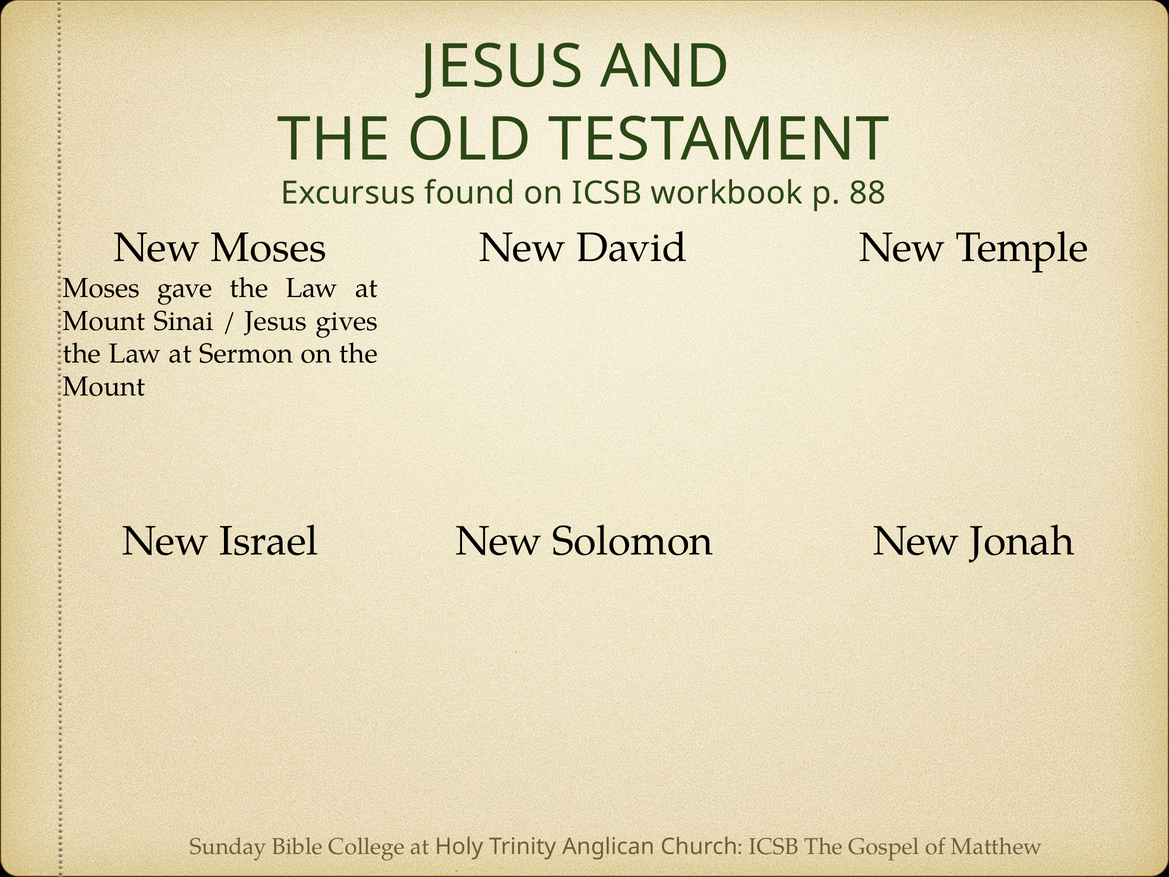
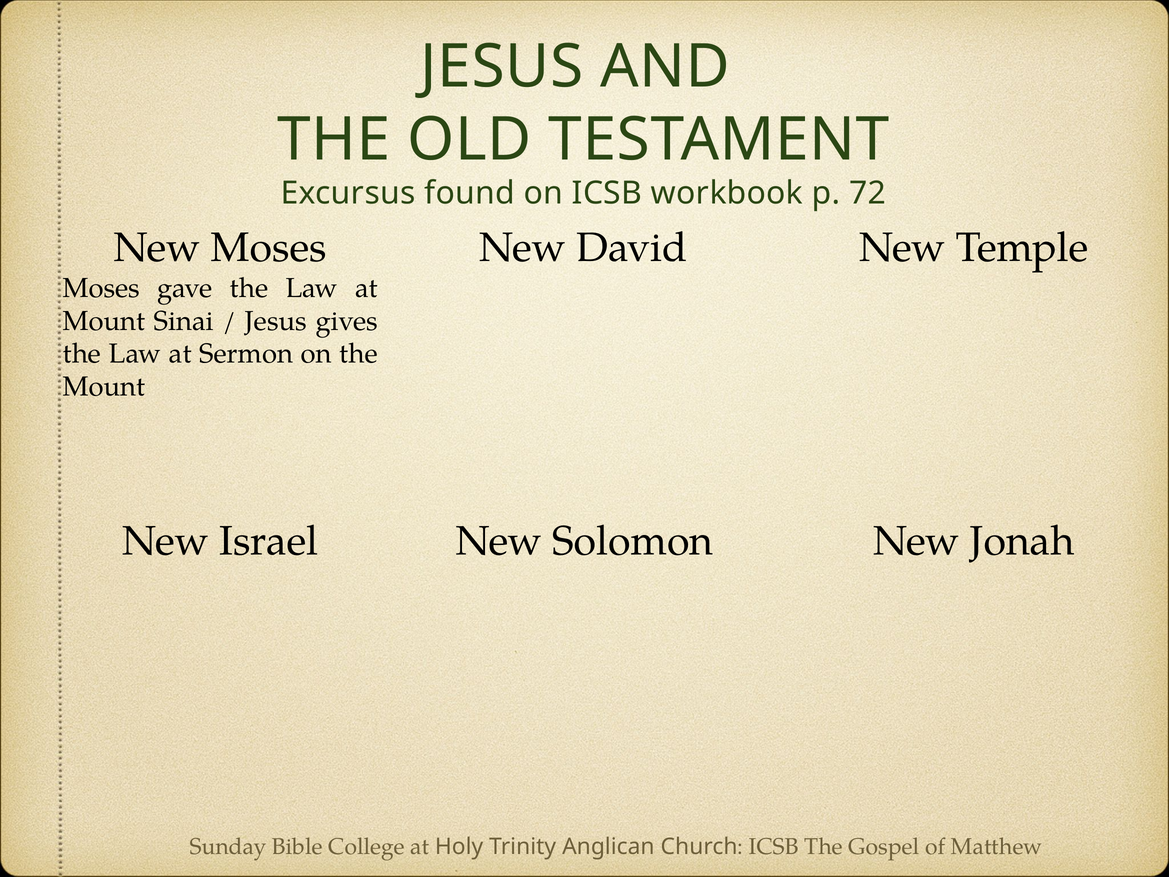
88: 88 -> 72 (868, 193)
